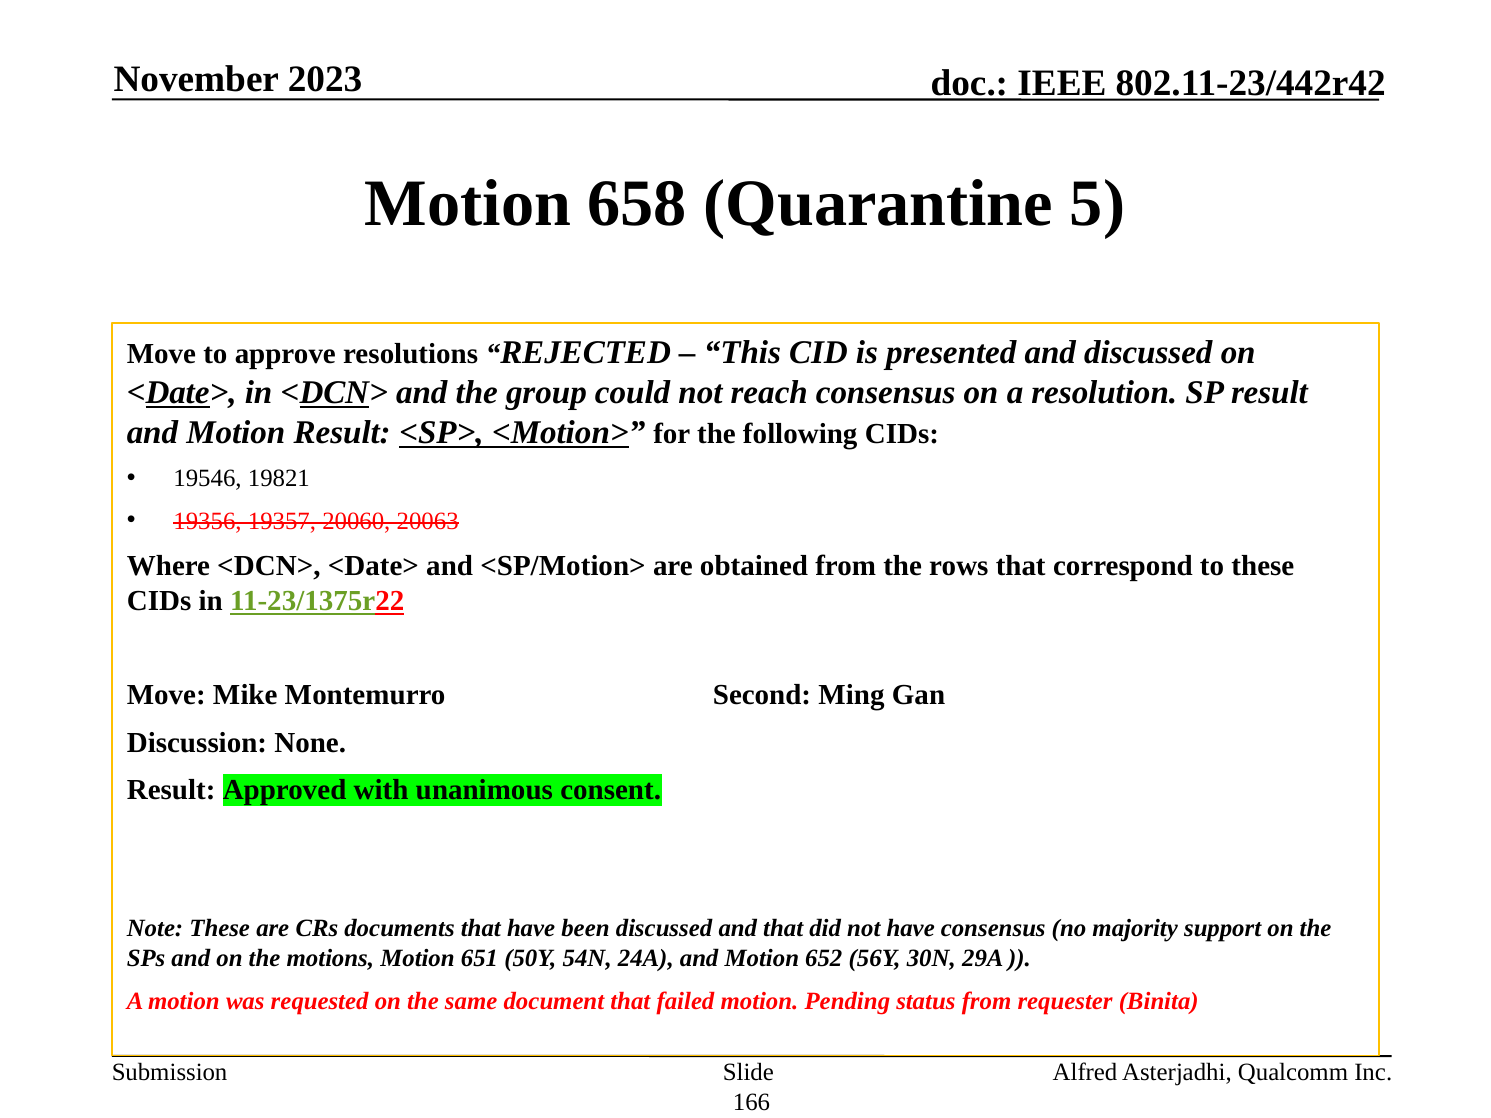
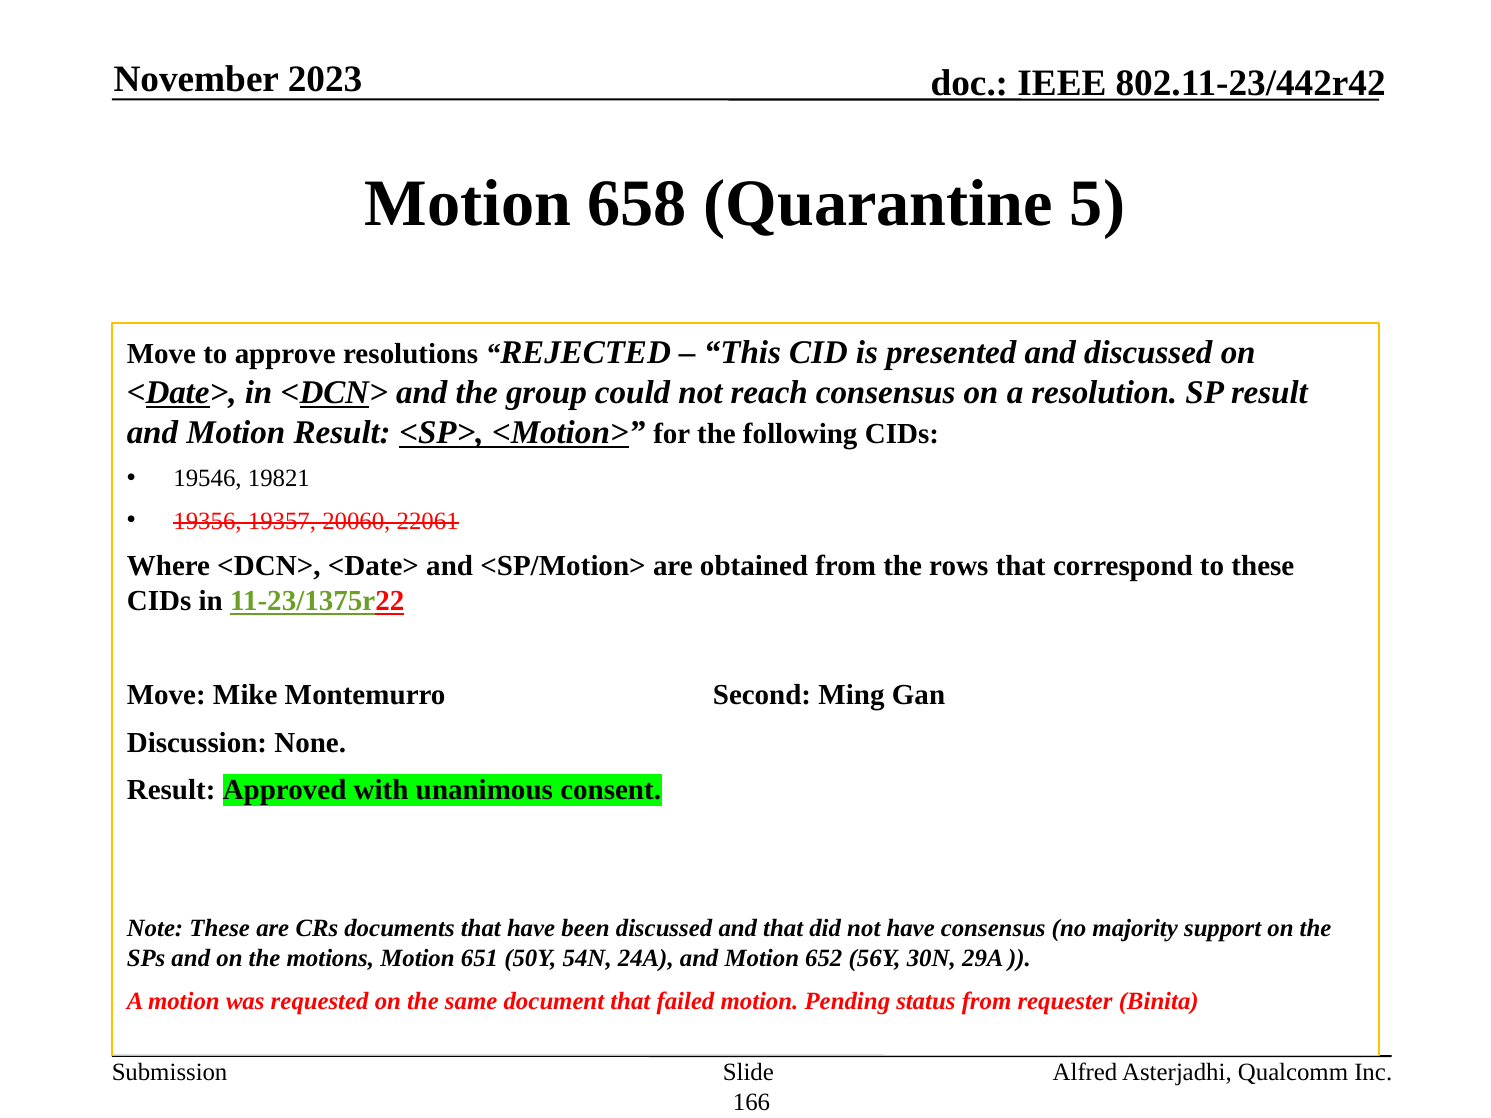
20063: 20063 -> 22061 (428, 521)
